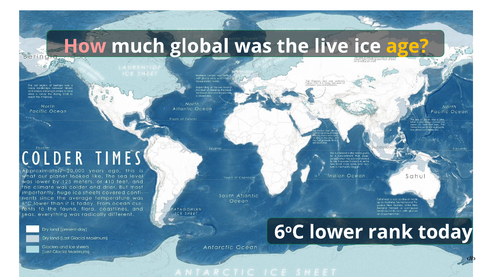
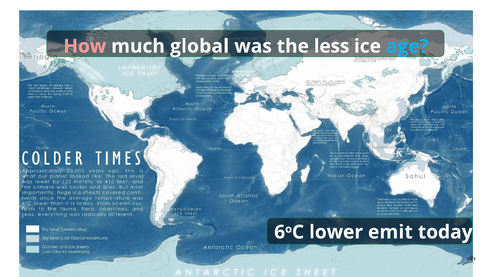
live: live -> less (332, 46)
age colour: yellow -> light blue (407, 46)
rank: rank -> emit (390, 232)
